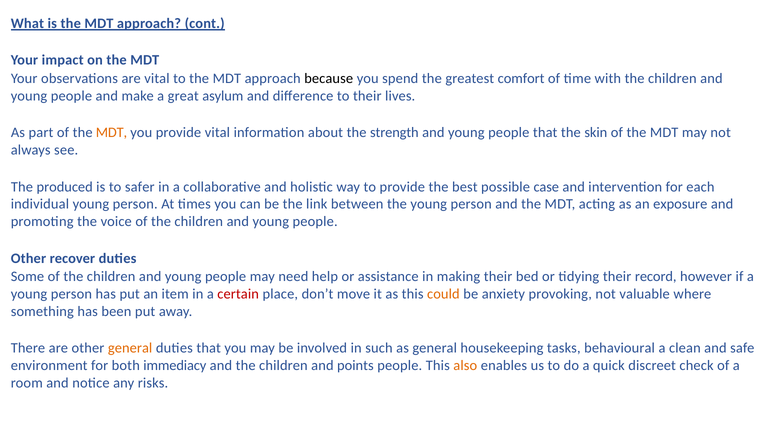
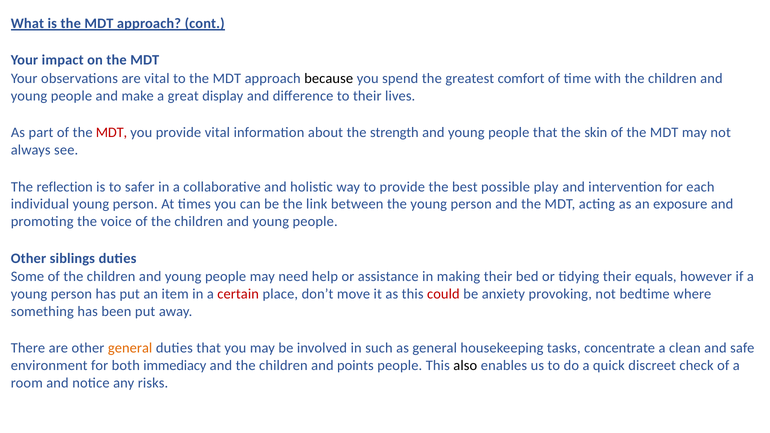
asylum: asylum -> display (223, 96)
MDT colour: orange -> red (112, 133)
produced: produced -> reflection (65, 187)
case: case -> play (546, 187)
recover: recover -> siblings (72, 258)
record: record -> equals (656, 277)
could colour: orange -> red (443, 294)
valuable: valuable -> bedtime (645, 294)
behavioural: behavioural -> concentrate (620, 348)
also colour: orange -> black (465, 366)
